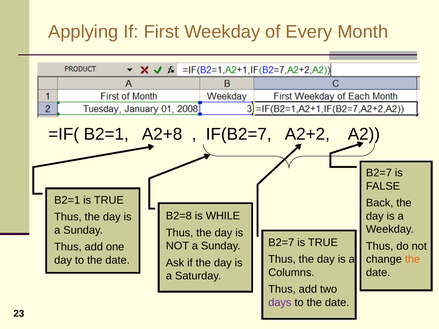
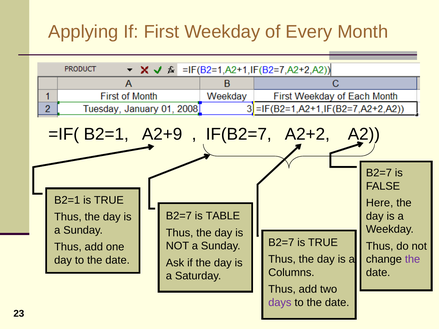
A2+8: A2+8 -> A2+9 (162, 134)
Back: Back -> Here (380, 203)
B2=8: B2=8 -> B2=7 (179, 216)
WHILE: WHILE -> TABLE (223, 216)
the colour: orange -> purple (413, 259)
